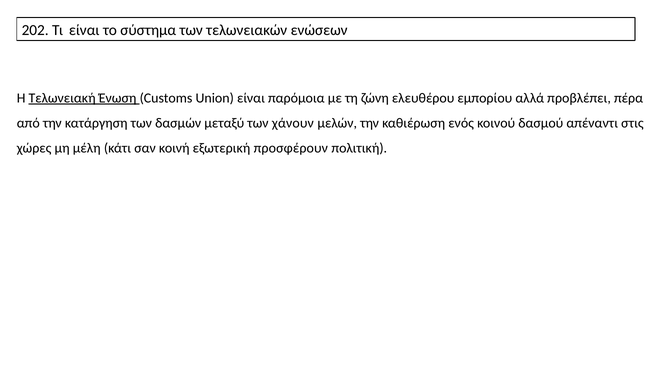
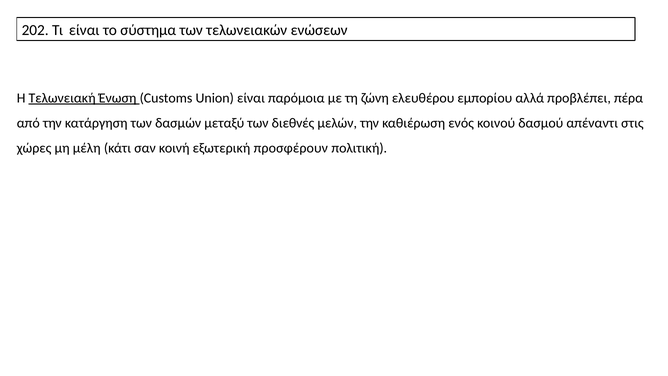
χάνουν: χάνουν -> διεθvές (293, 123)
